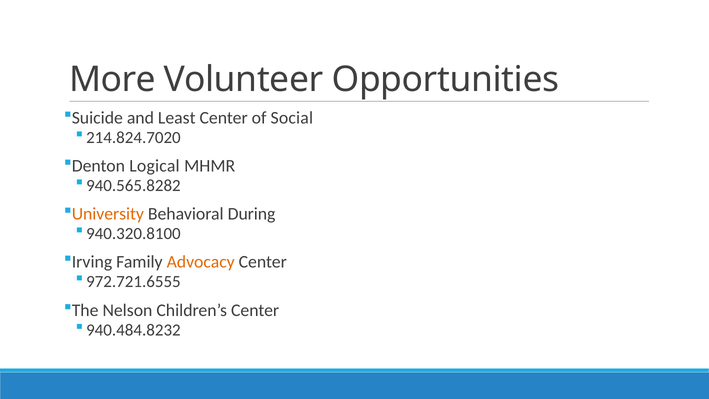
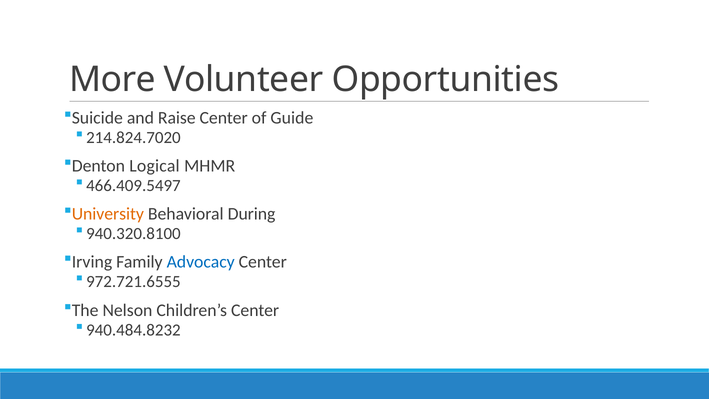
Least: Least -> Raise (177, 118)
Social: Social -> Guide (292, 118)
940.565.8282: 940.565.8282 -> 466.409.5497 (133, 186)
Advocacy colour: orange -> blue (201, 262)
